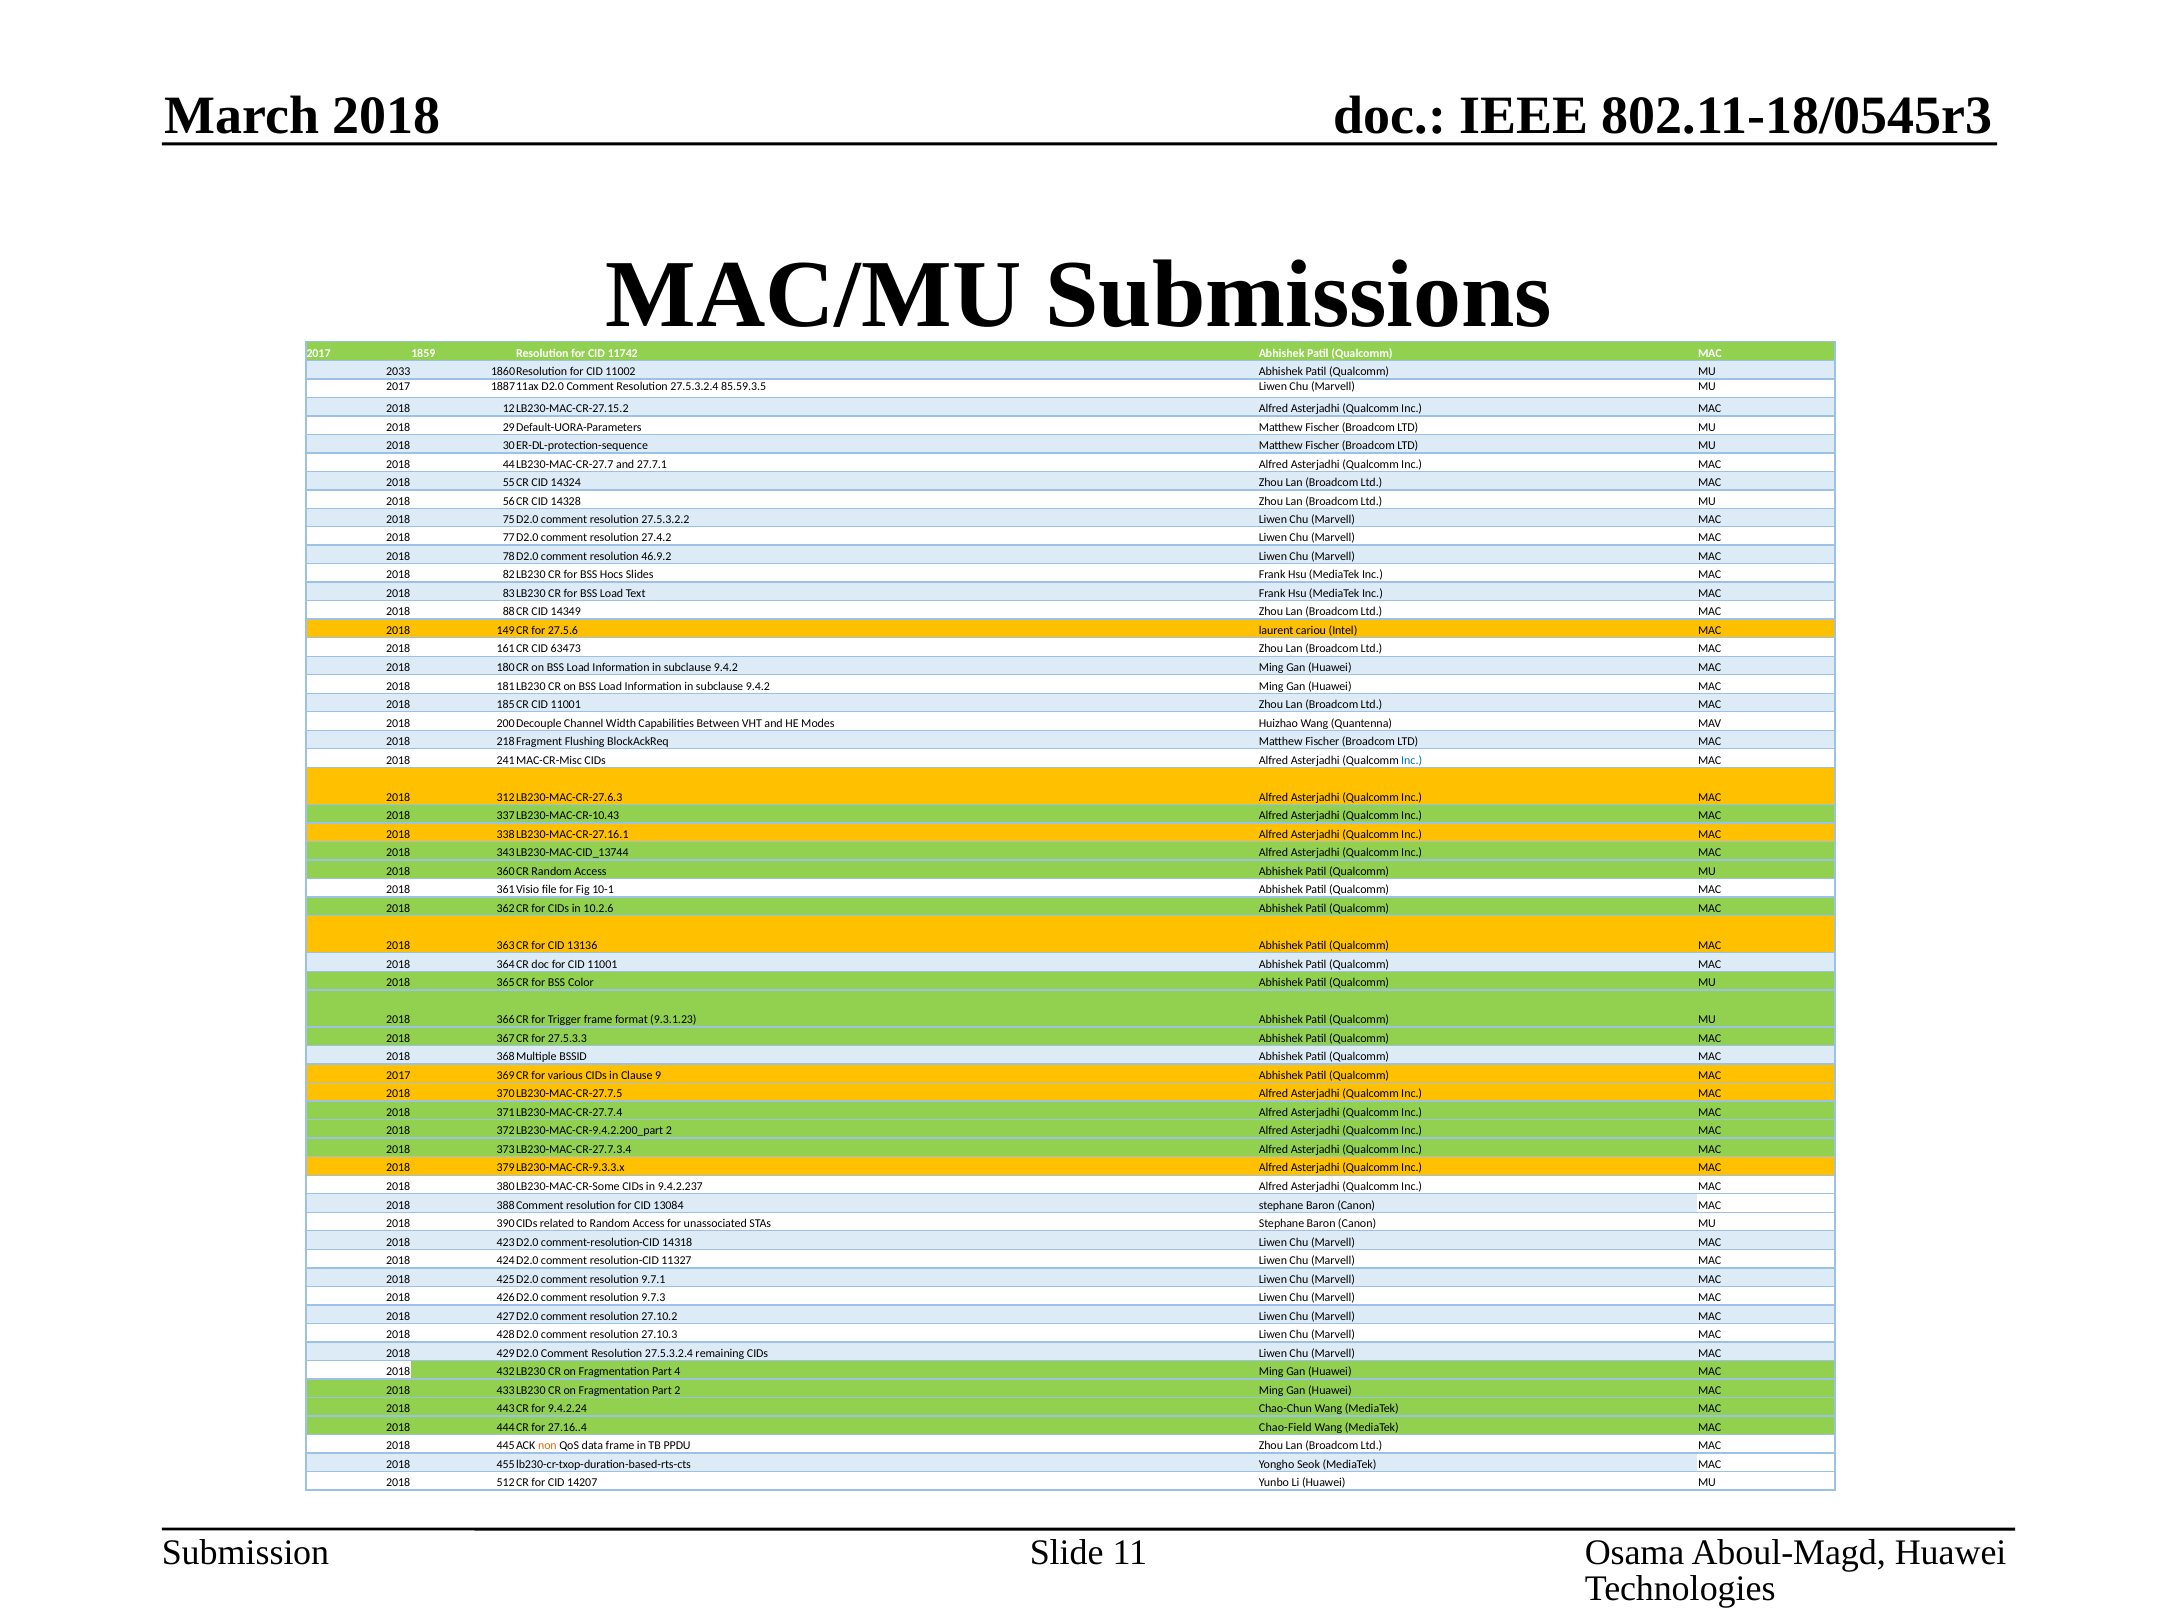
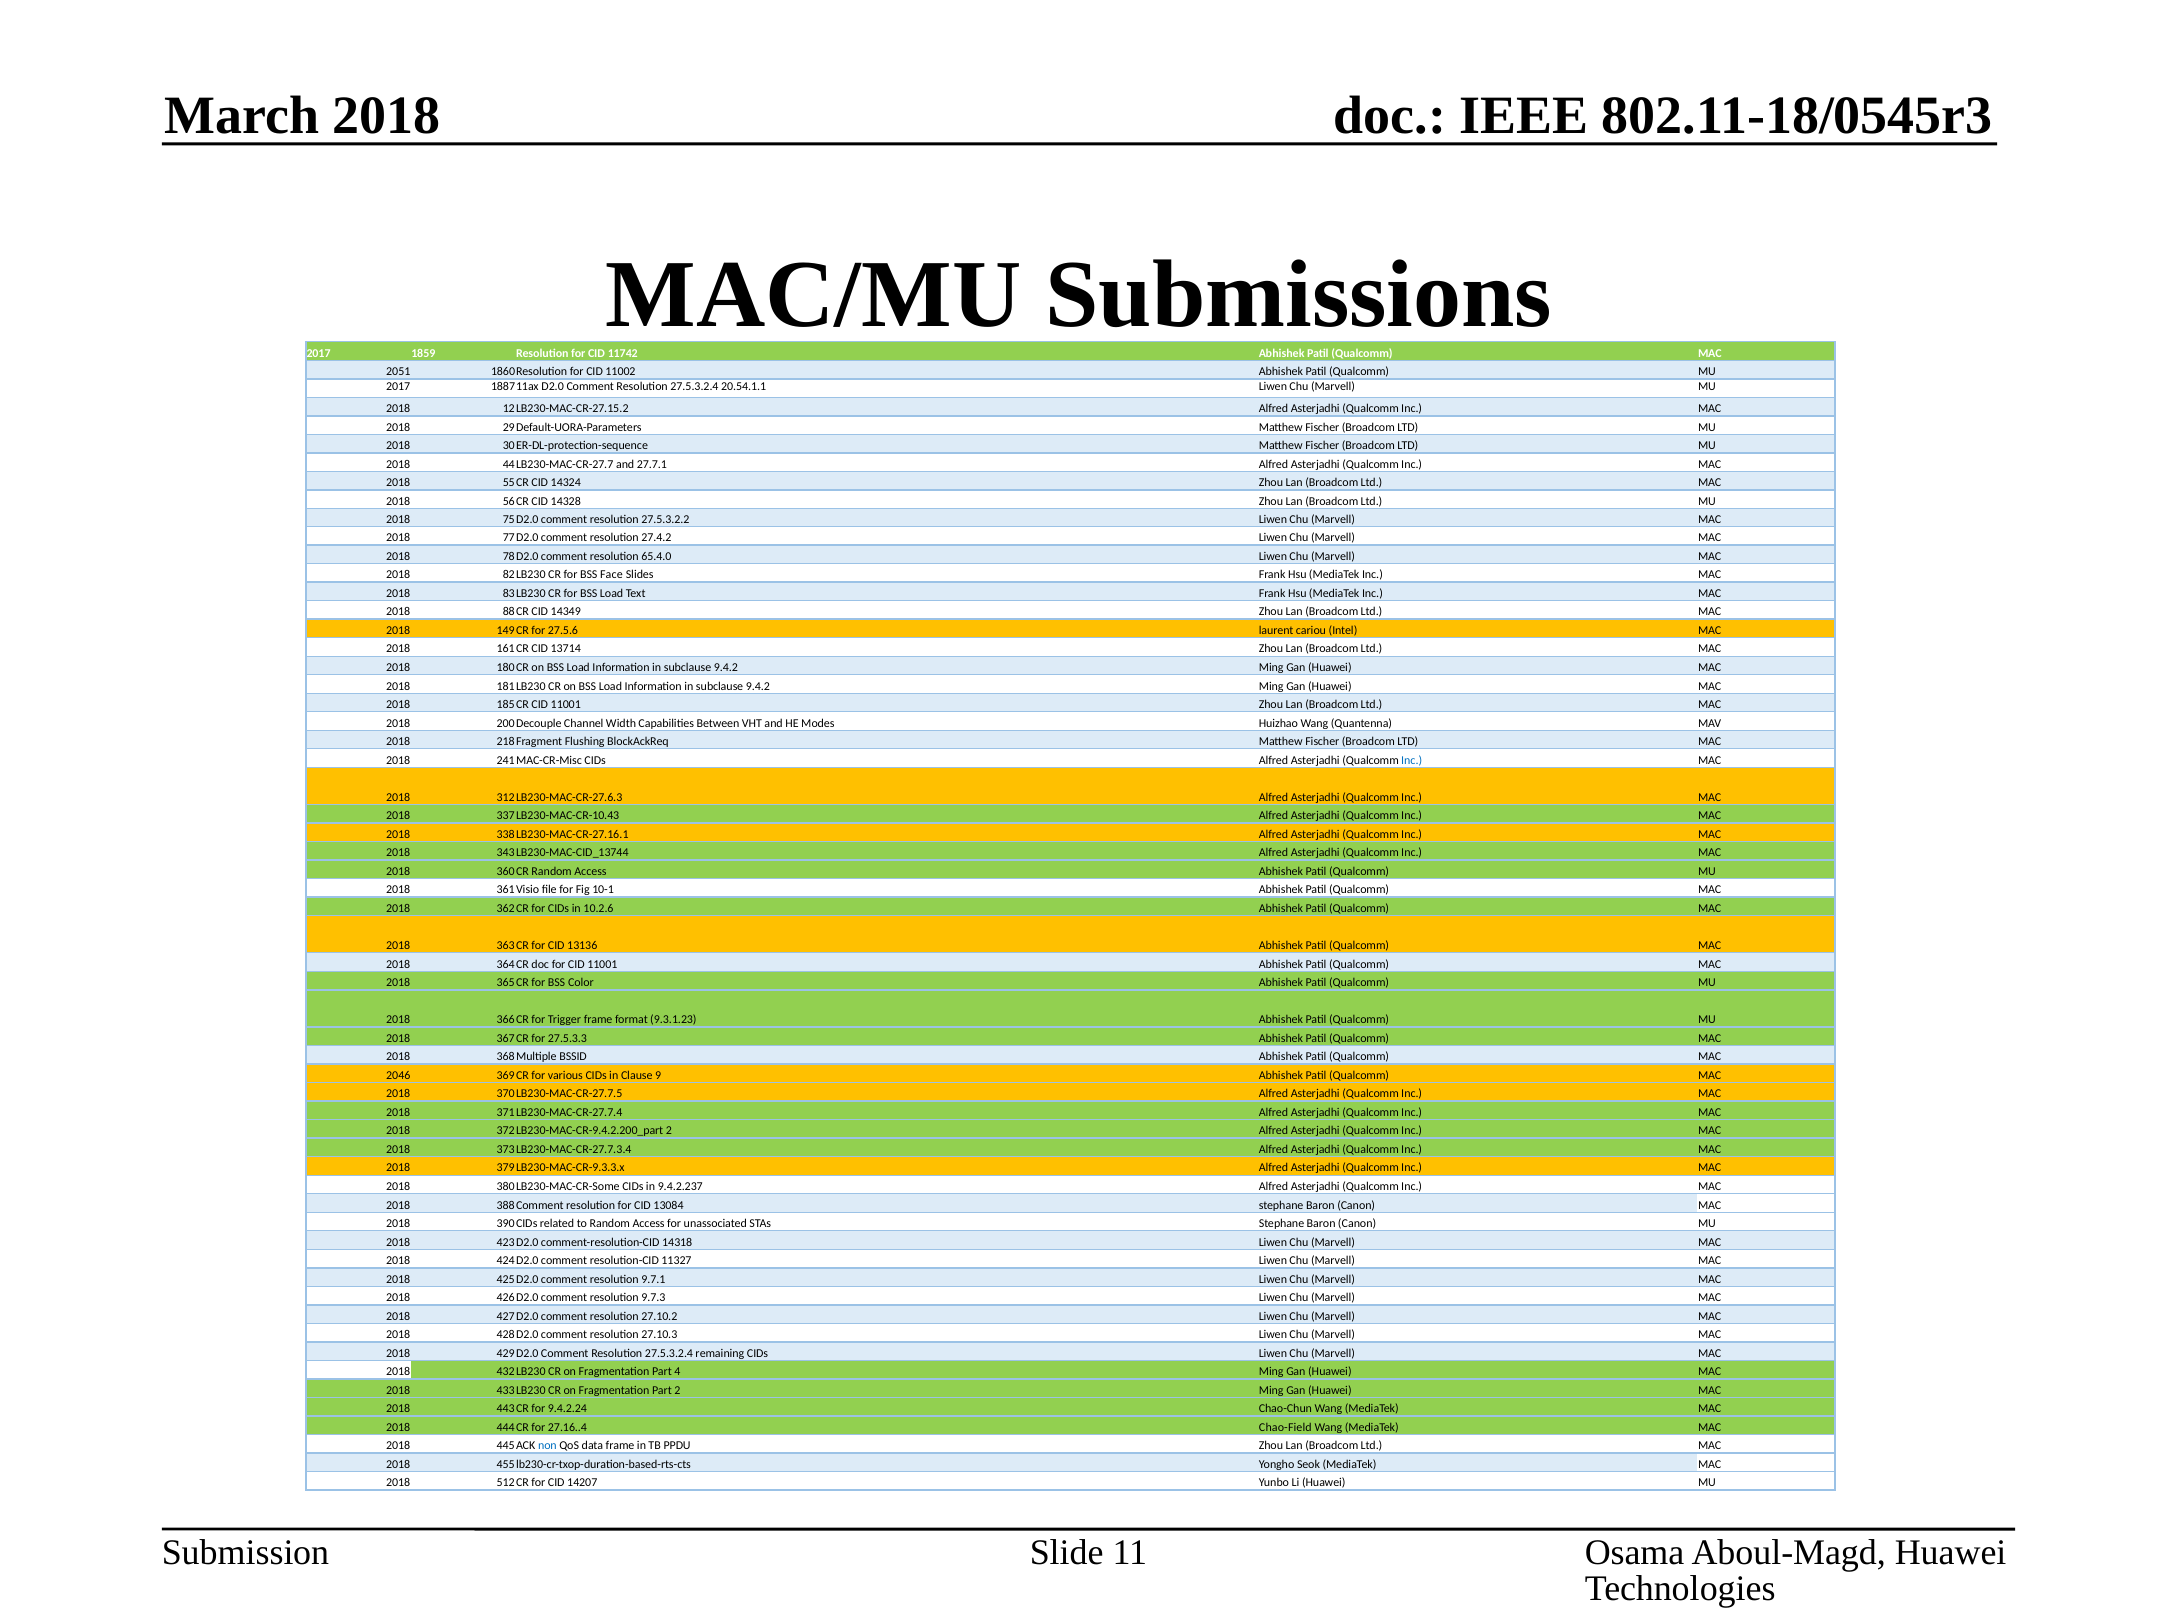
2033: 2033 -> 2051 (398, 372)
85.59.3.5: 85.59.3.5 -> 20.54.1.1 (744, 387)
46.9.2: 46.9.2 -> 65.4.0 (656, 556)
Hocs: Hocs -> Face (611, 575)
63473: 63473 -> 13714 (566, 649)
2017: 2017 -> 2046 (398, 1076)
non colour: orange -> blue (547, 1446)
